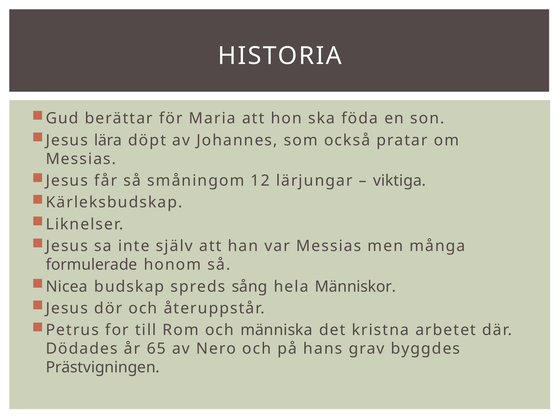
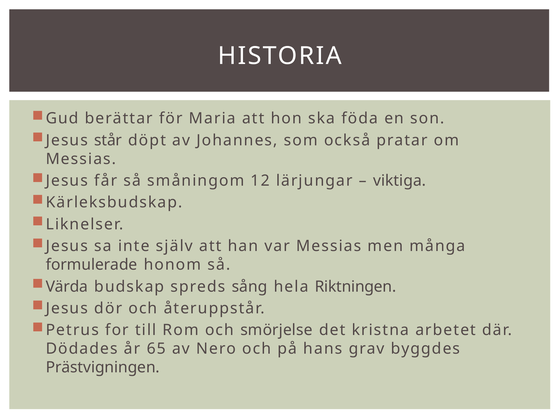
lära: lära -> står (108, 140)
Nicea: Nicea -> Värda (67, 287)
Människor: Människor -> Riktningen (355, 287)
människa: människa -> smörjelse (276, 330)
